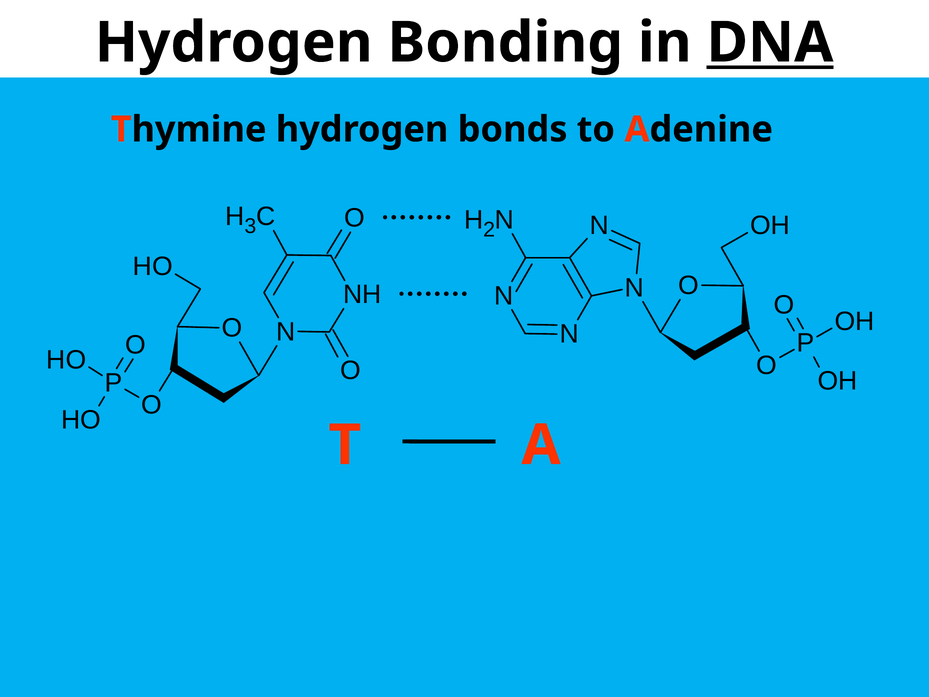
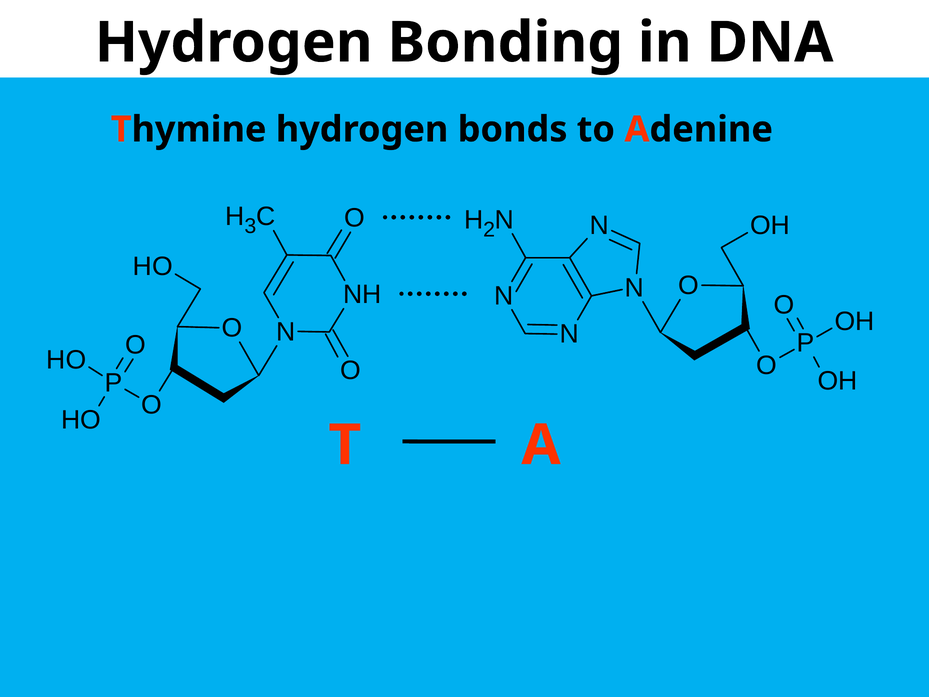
DNA underline: present -> none (770, 43)
